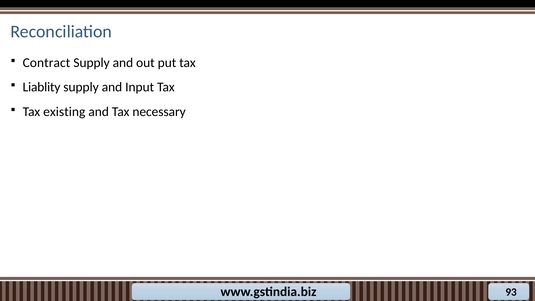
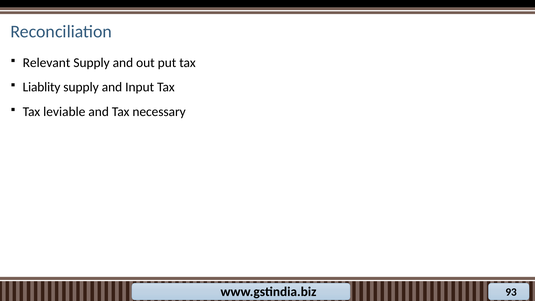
Contract: Contract -> Relevant (47, 63)
existing: existing -> leviable (64, 112)
